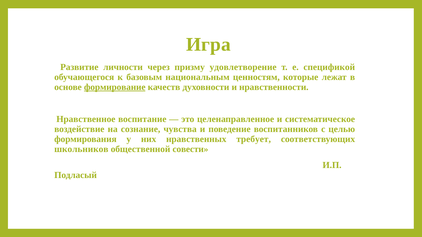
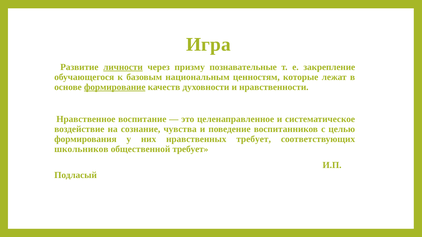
личности underline: none -> present (123, 67)
удовлетворение: удовлетворение -> познавательные (243, 67)
спецификой: спецификой -> закрепление (329, 67)
общественной совести: совести -> требует (190, 149)
